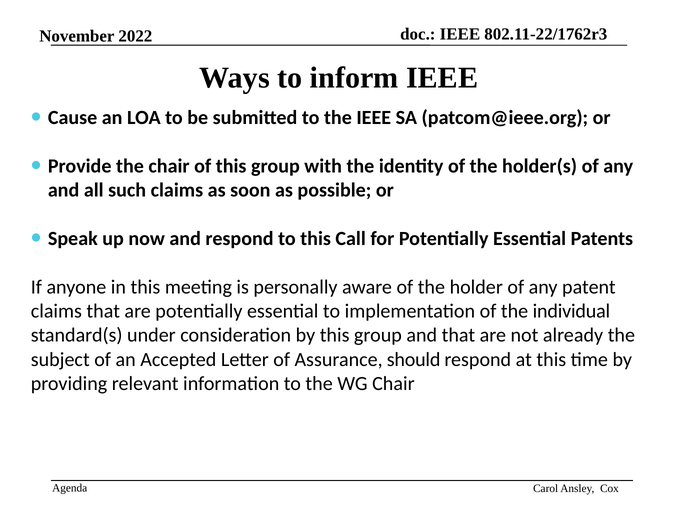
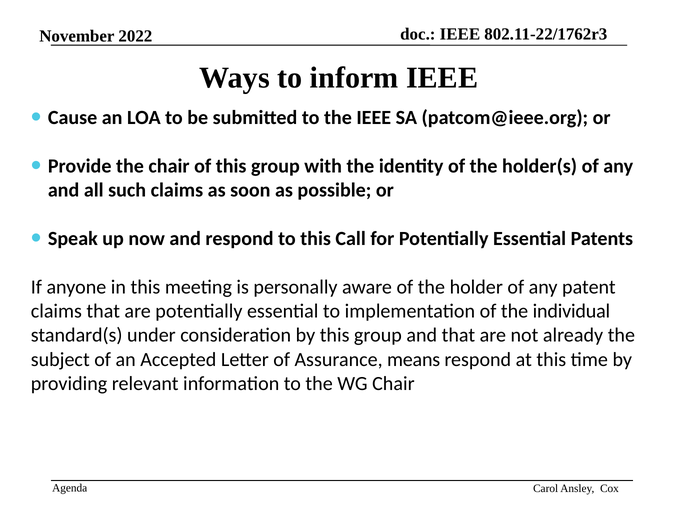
should: should -> means (414, 359)
